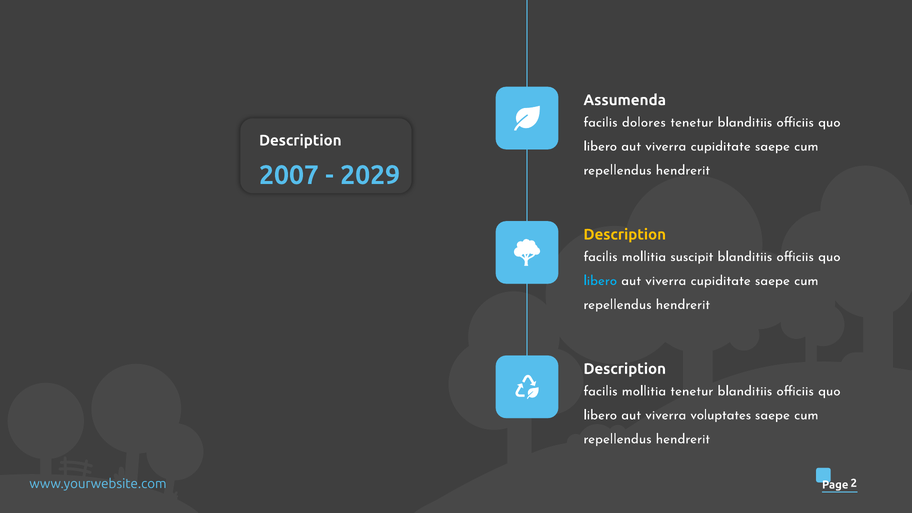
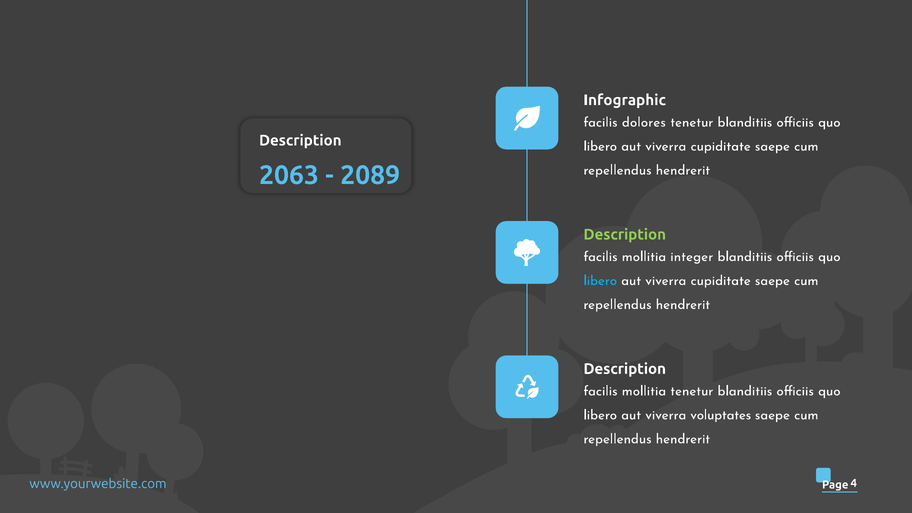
Assumenda: Assumenda -> Infographic (625, 100)
2007: 2007 -> 2063 (289, 175)
2029: 2029 -> 2089 (370, 175)
Description colour: yellow -> light green (625, 234)
suscipit: suscipit -> integer (692, 257)
2: 2 -> 4 (854, 483)
